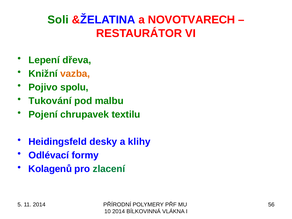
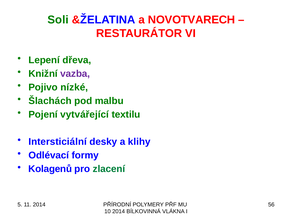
vazba colour: orange -> purple (75, 74)
spolu: spolu -> nízké (74, 87)
Tukování: Tukování -> Šlachách (50, 101)
chrupavek: chrupavek -> vytvářející (85, 114)
Heidingsfeld: Heidingsfeld -> Intersticiální (58, 142)
